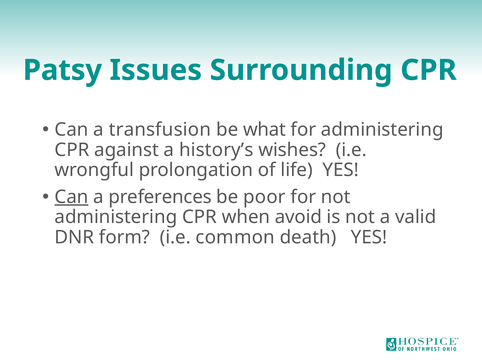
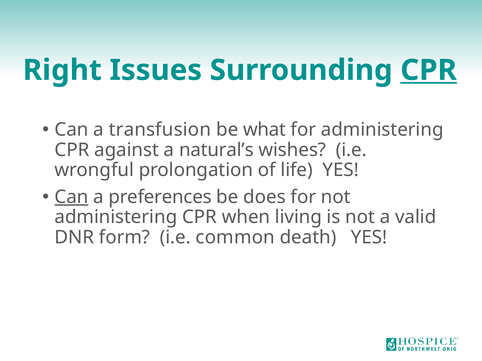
Patsy: Patsy -> Right (62, 70)
CPR underline: none -> present (429, 70)
history’s: history’s -> natural’s (216, 150)
poor: poor -> does (264, 197)
avoid: avoid -> living (298, 217)
